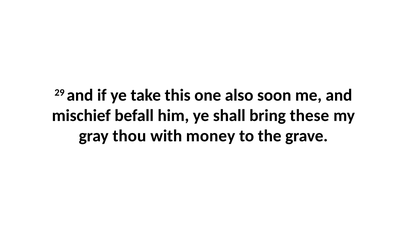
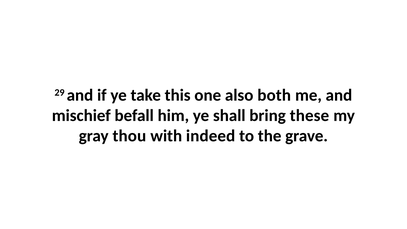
soon: soon -> both (274, 95)
money: money -> indeed (211, 136)
